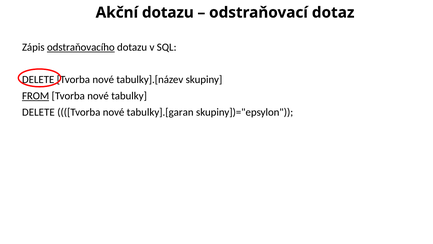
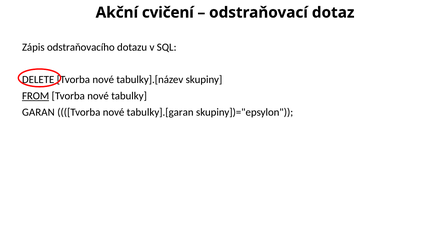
Akční dotazu: dotazu -> cvičení (168, 13)
odstraňovacího underline: present -> none (81, 47)
DELETE: DELETE -> GARAN (38, 112)
